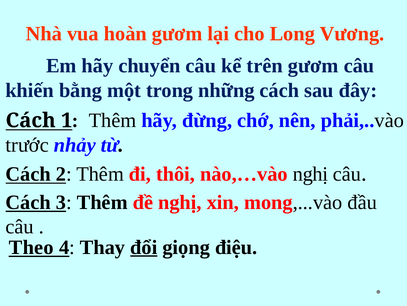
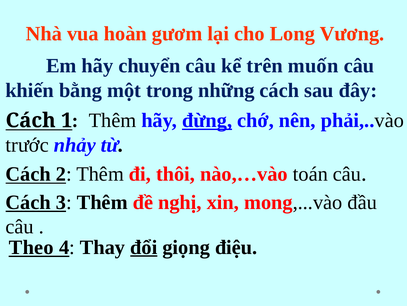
trên gươm: gươm -> muốn (313, 66)
đừng underline: none -> present (207, 120)
nào,…vào nghị: nghị -> toán (310, 174)
